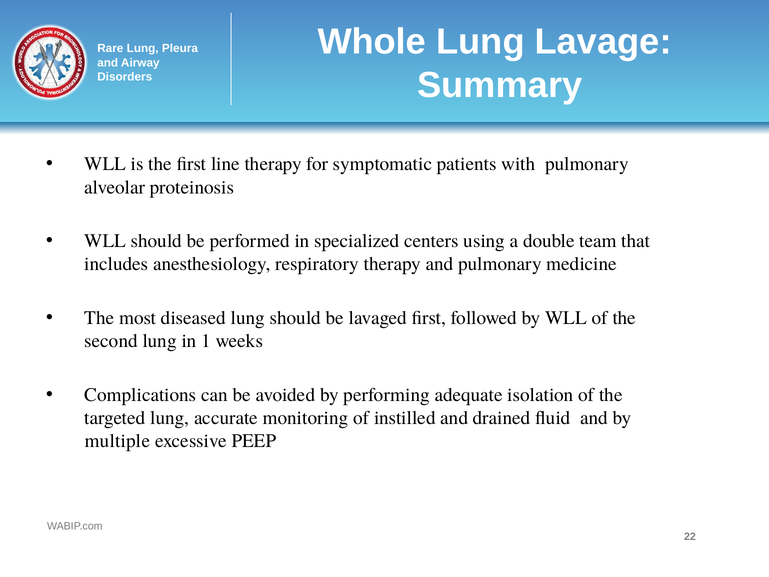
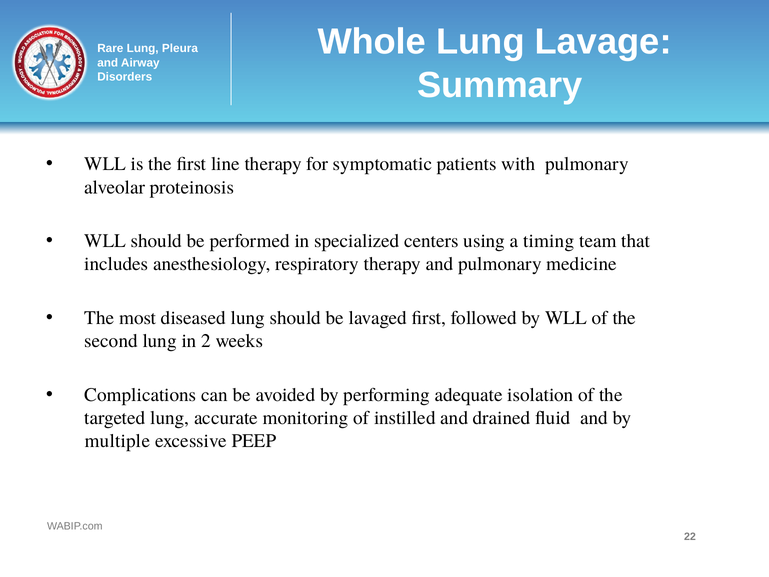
double: double -> timing (549, 241)
1: 1 -> 2 (206, 341)
